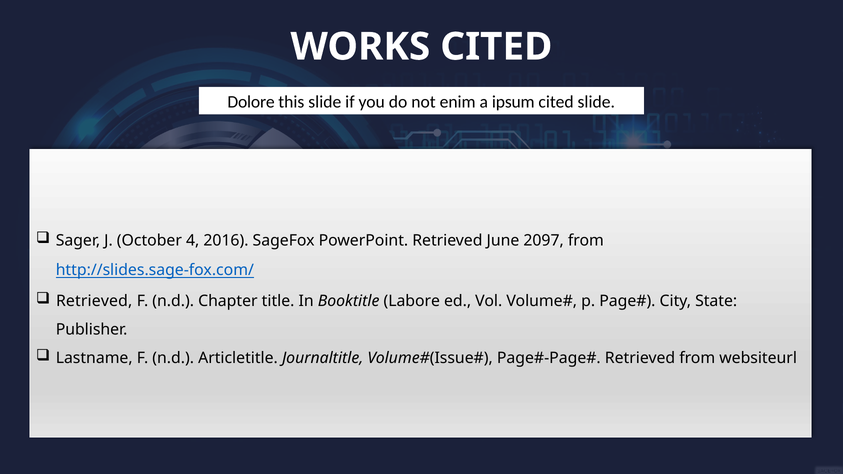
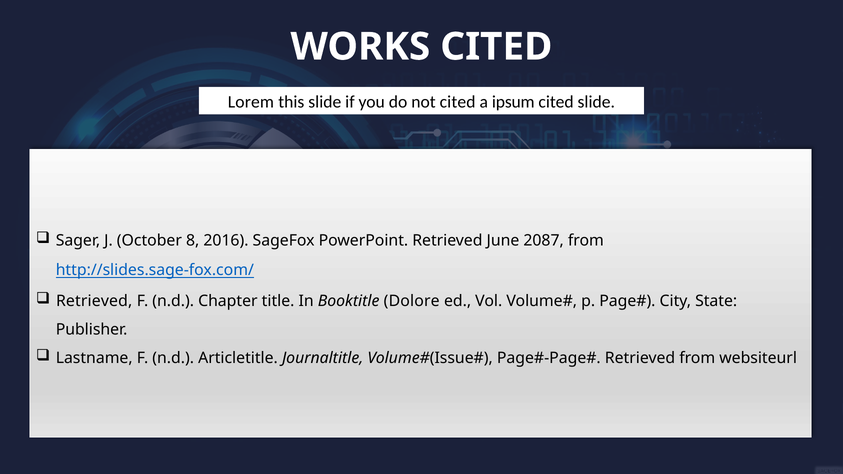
Dolore: Dolore -> Lorem (251, 102)
not enim: enim -> cited (458, 102)
4: 4 -> 8 (193, 241)
2097: 2097 -> 2087 (544, 241)
Labore: Labore -> Dolore (412, 301)
